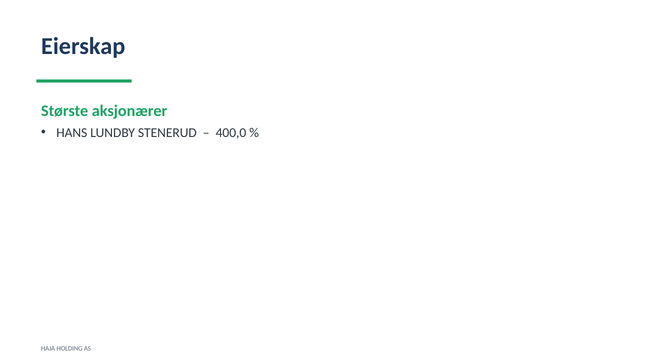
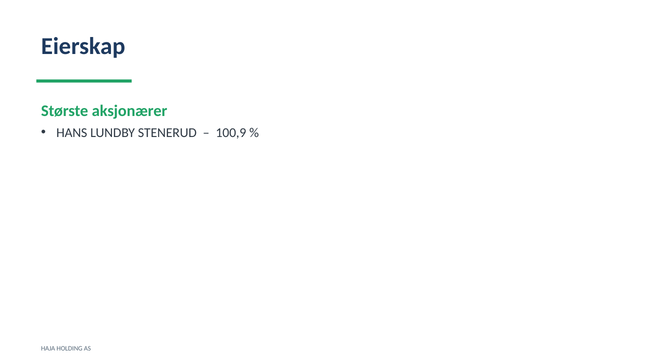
400,0: 400,0 -> 100,9 (231, 133)
